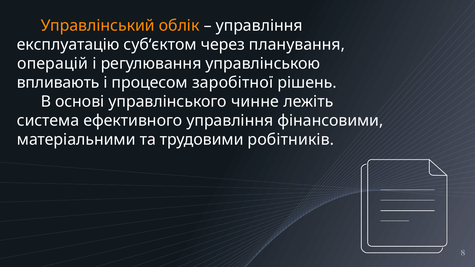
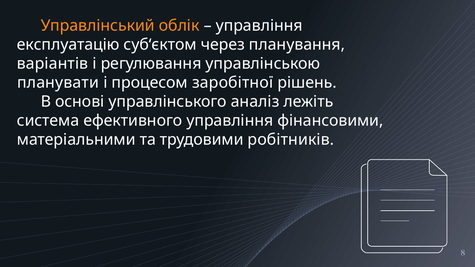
операцій: операцій -> варіантів (53, 64)
впливають: впливають -> планувати (58, 83)
чинне: чинне -> аналіз (255, 102)
